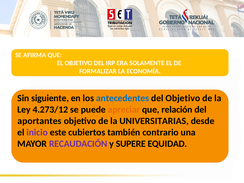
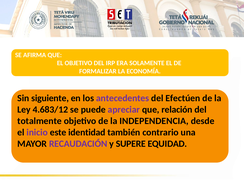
antecedentes colour: blue -> purple (123, 98)
del Objetivo: Objetivo -> Efectúen (183, 98)
4.273/12: 4.273/12 -> 4.683/12 (50, 110)
apreciar colour: orange -> purple (124, 110)
aportantes: aportantes -> totalmente (40, 121)
UNIVERSITARIAS: UNIVERSITARIAS -> INDEPENDENCIA (154, 121)
cubiertos: cubiertos -> identidad (87, 132)
